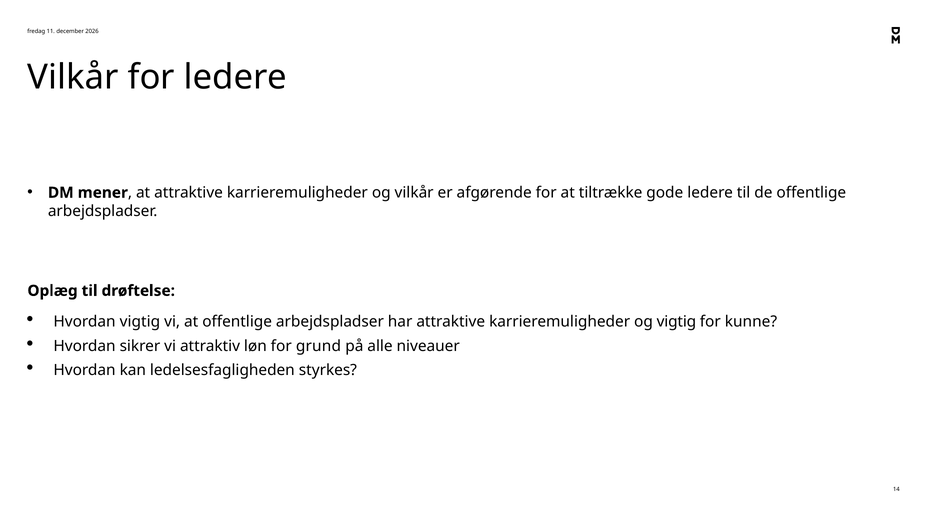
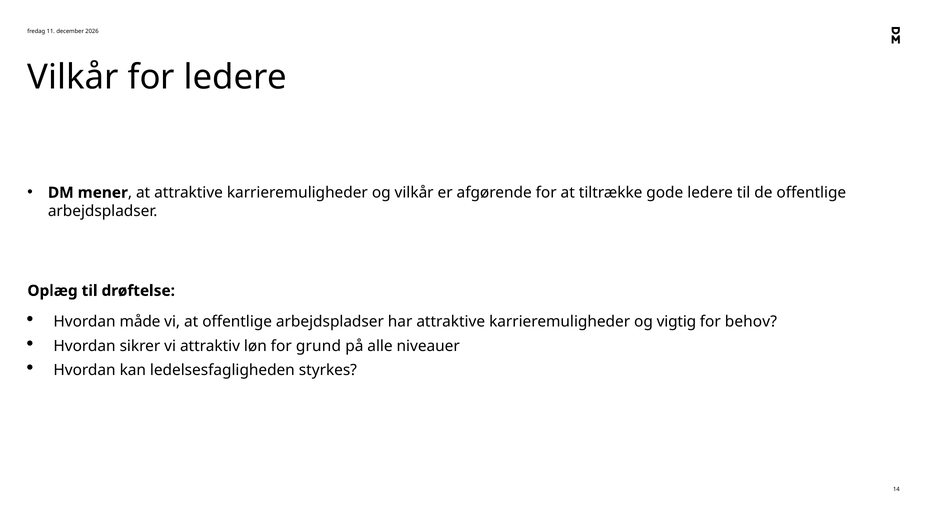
Hvordan vigtig: vigtig -> måde (140, 322)
kunne: kunne -> behov (751, 322)
